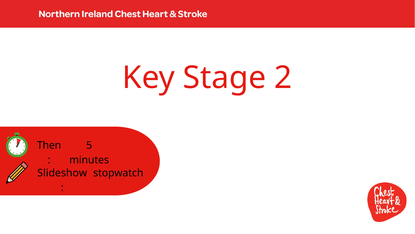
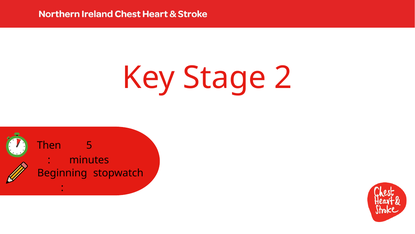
Slideshow: Slideshow -> Beginning (62, 173)
